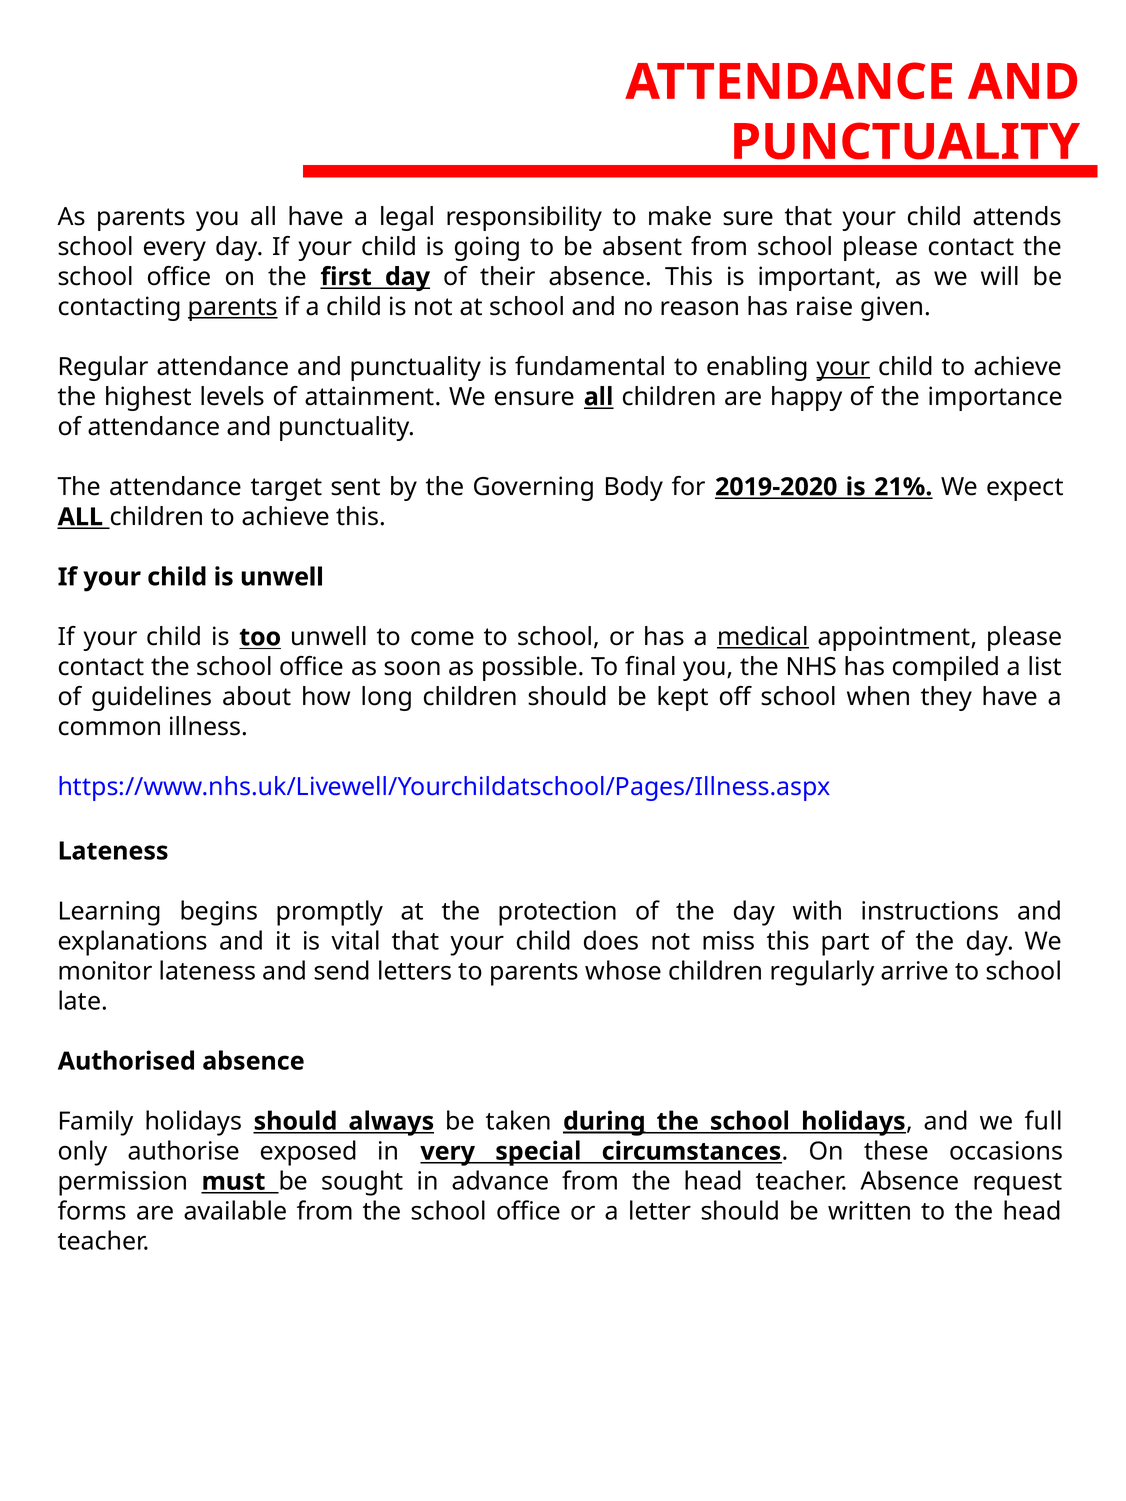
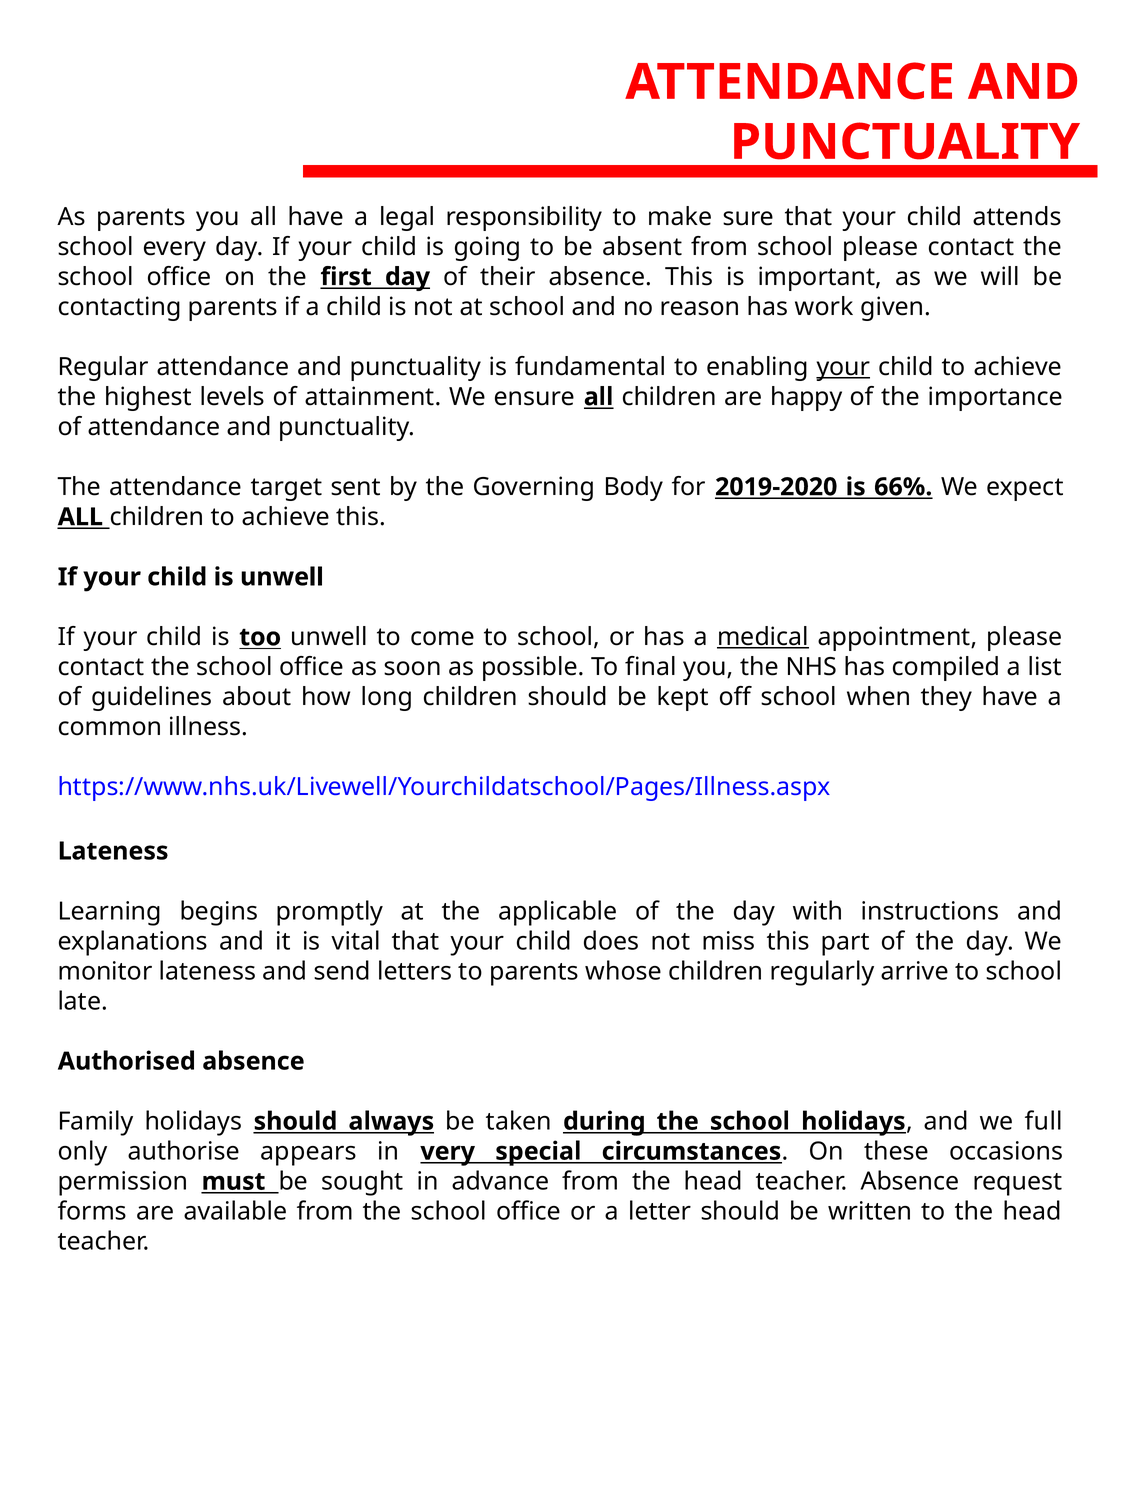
parents underline: present -> none (233, 307)
raise: raise -> work (824, 307)
21%: 21% -> 66% (903, 487)
protection: protection -> applicable (558, 911)
during underline: present -> none (604, 1122)
exposed: exposed -> appears (308, 1152)
